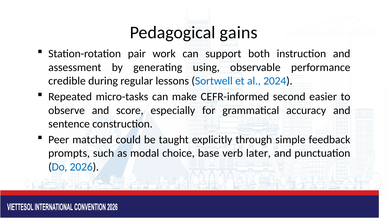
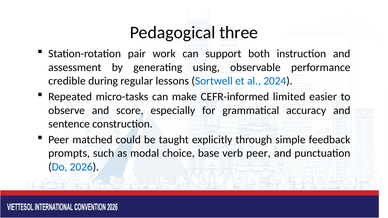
gains: gains -> three (239, 33)
second: second -> limited (289, 97)
verb later: later -> peer (258, 153)
